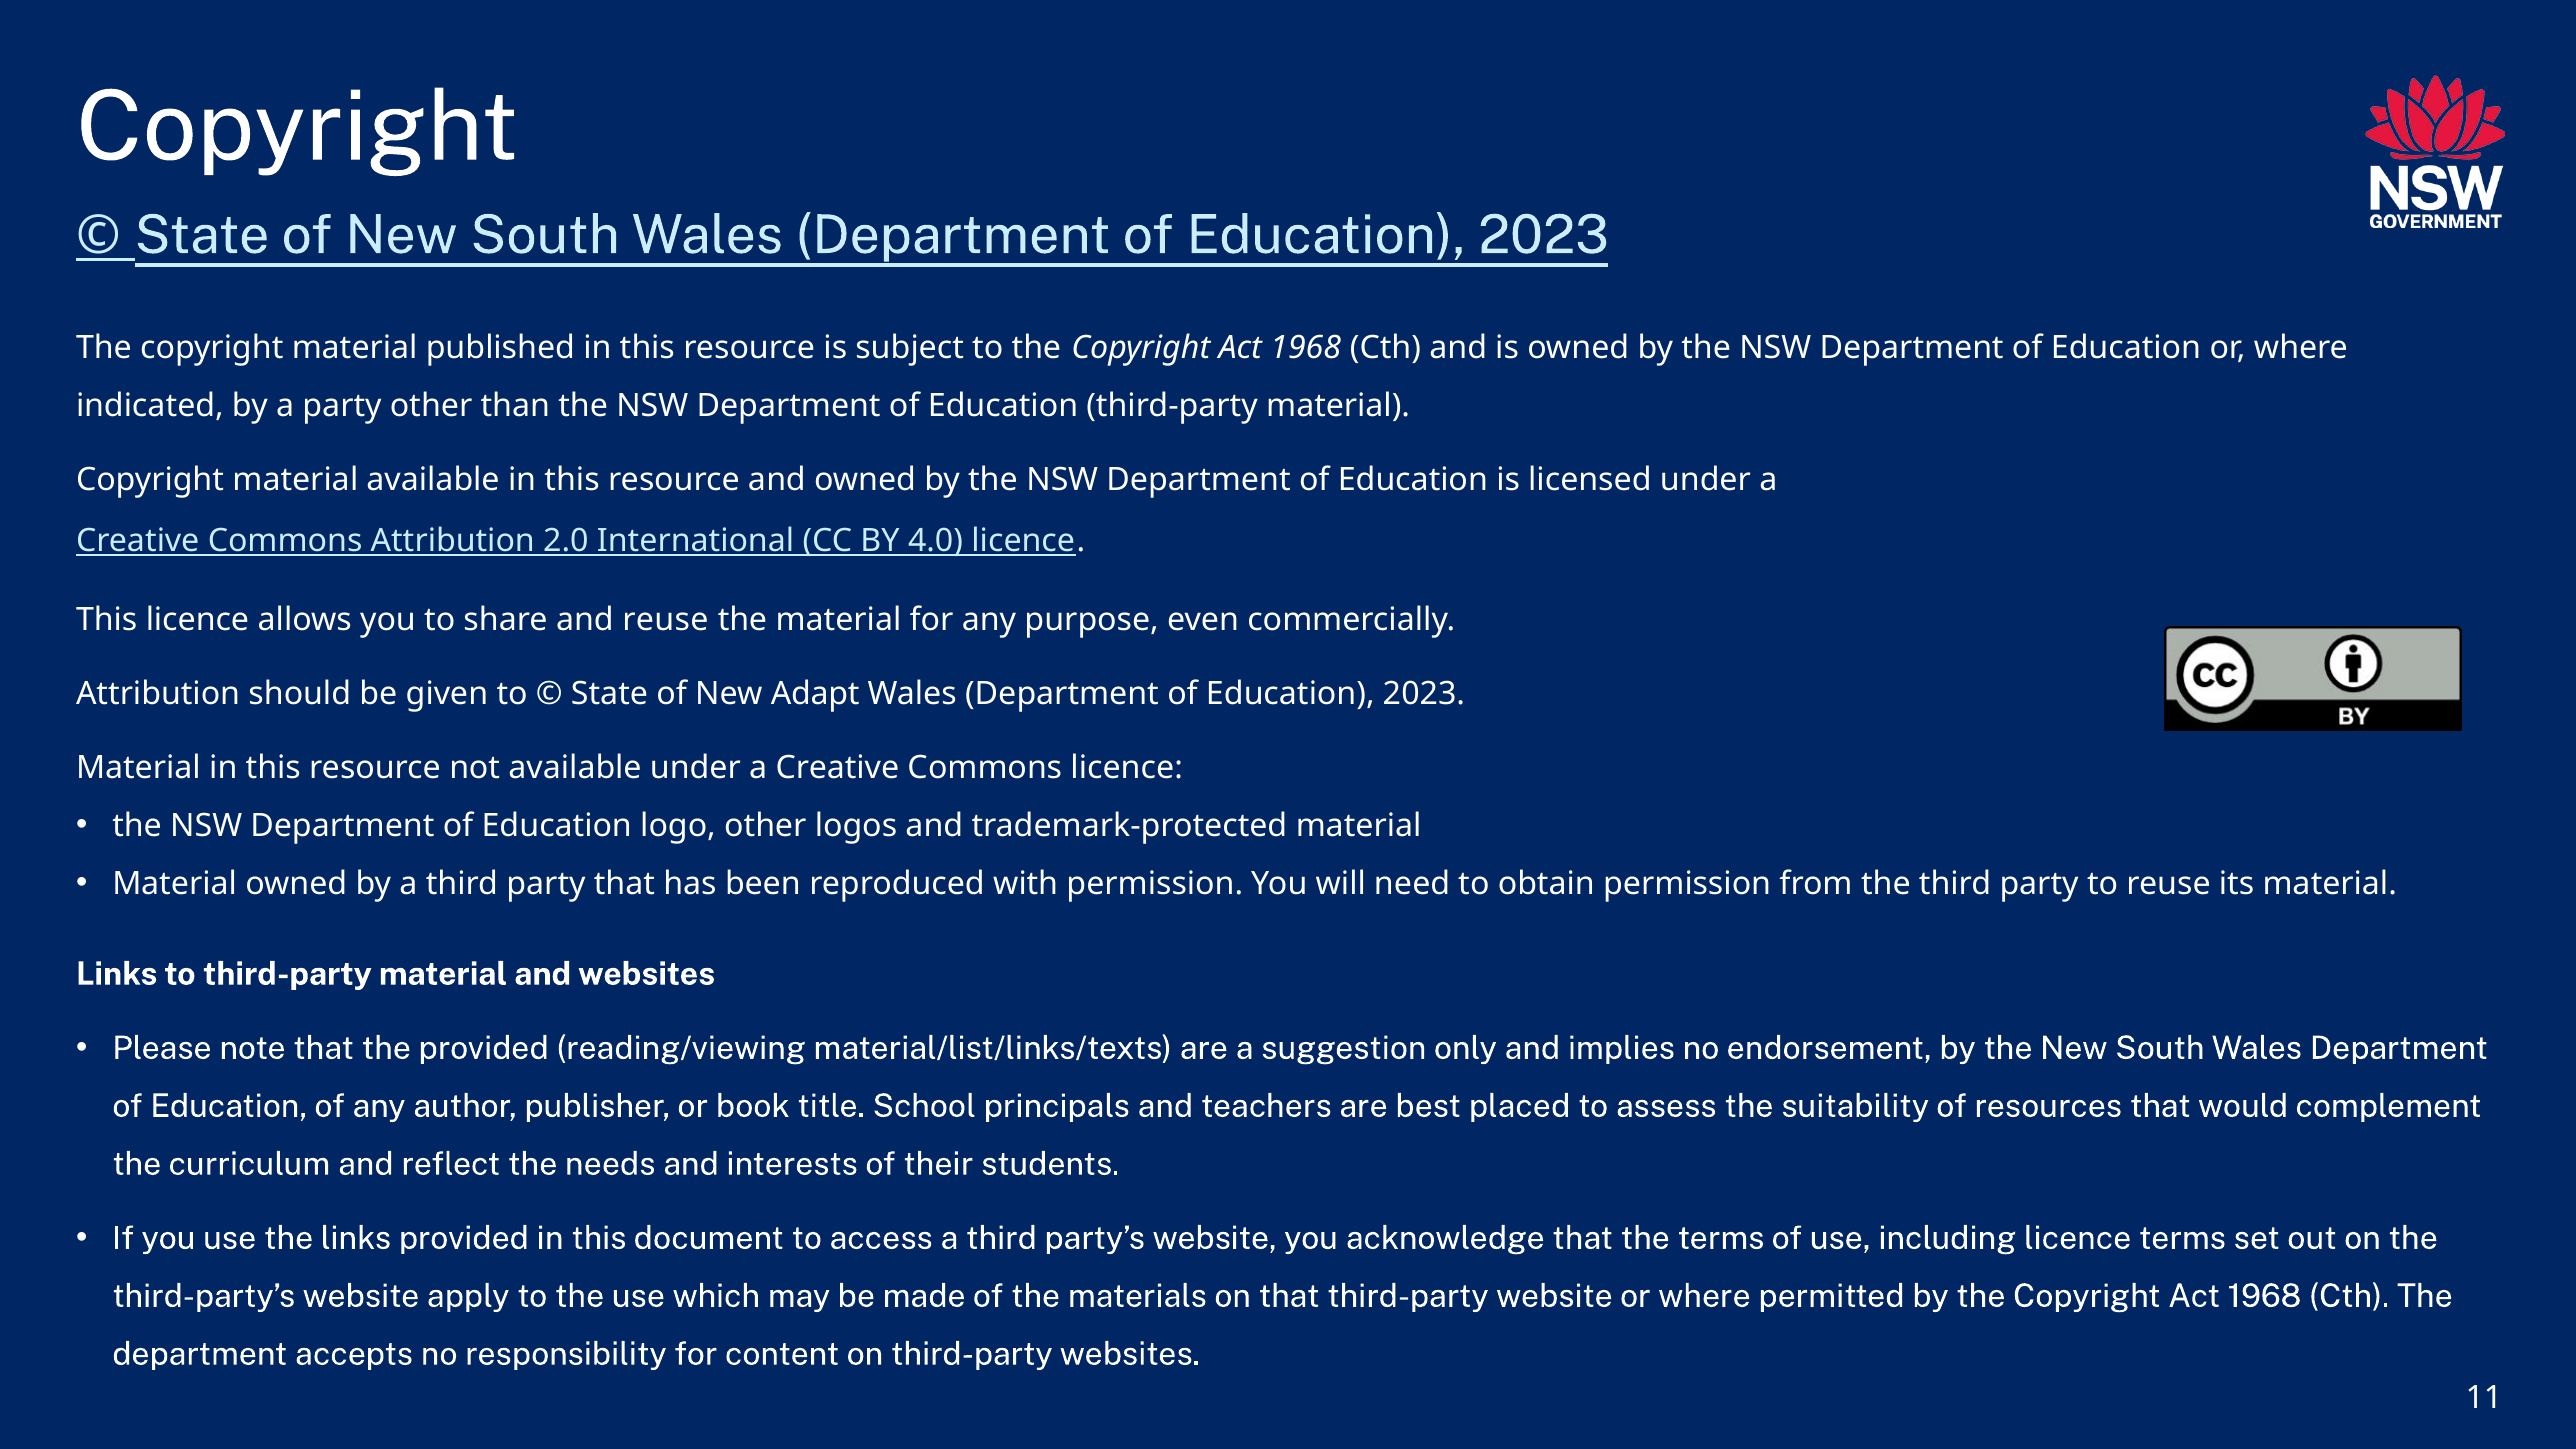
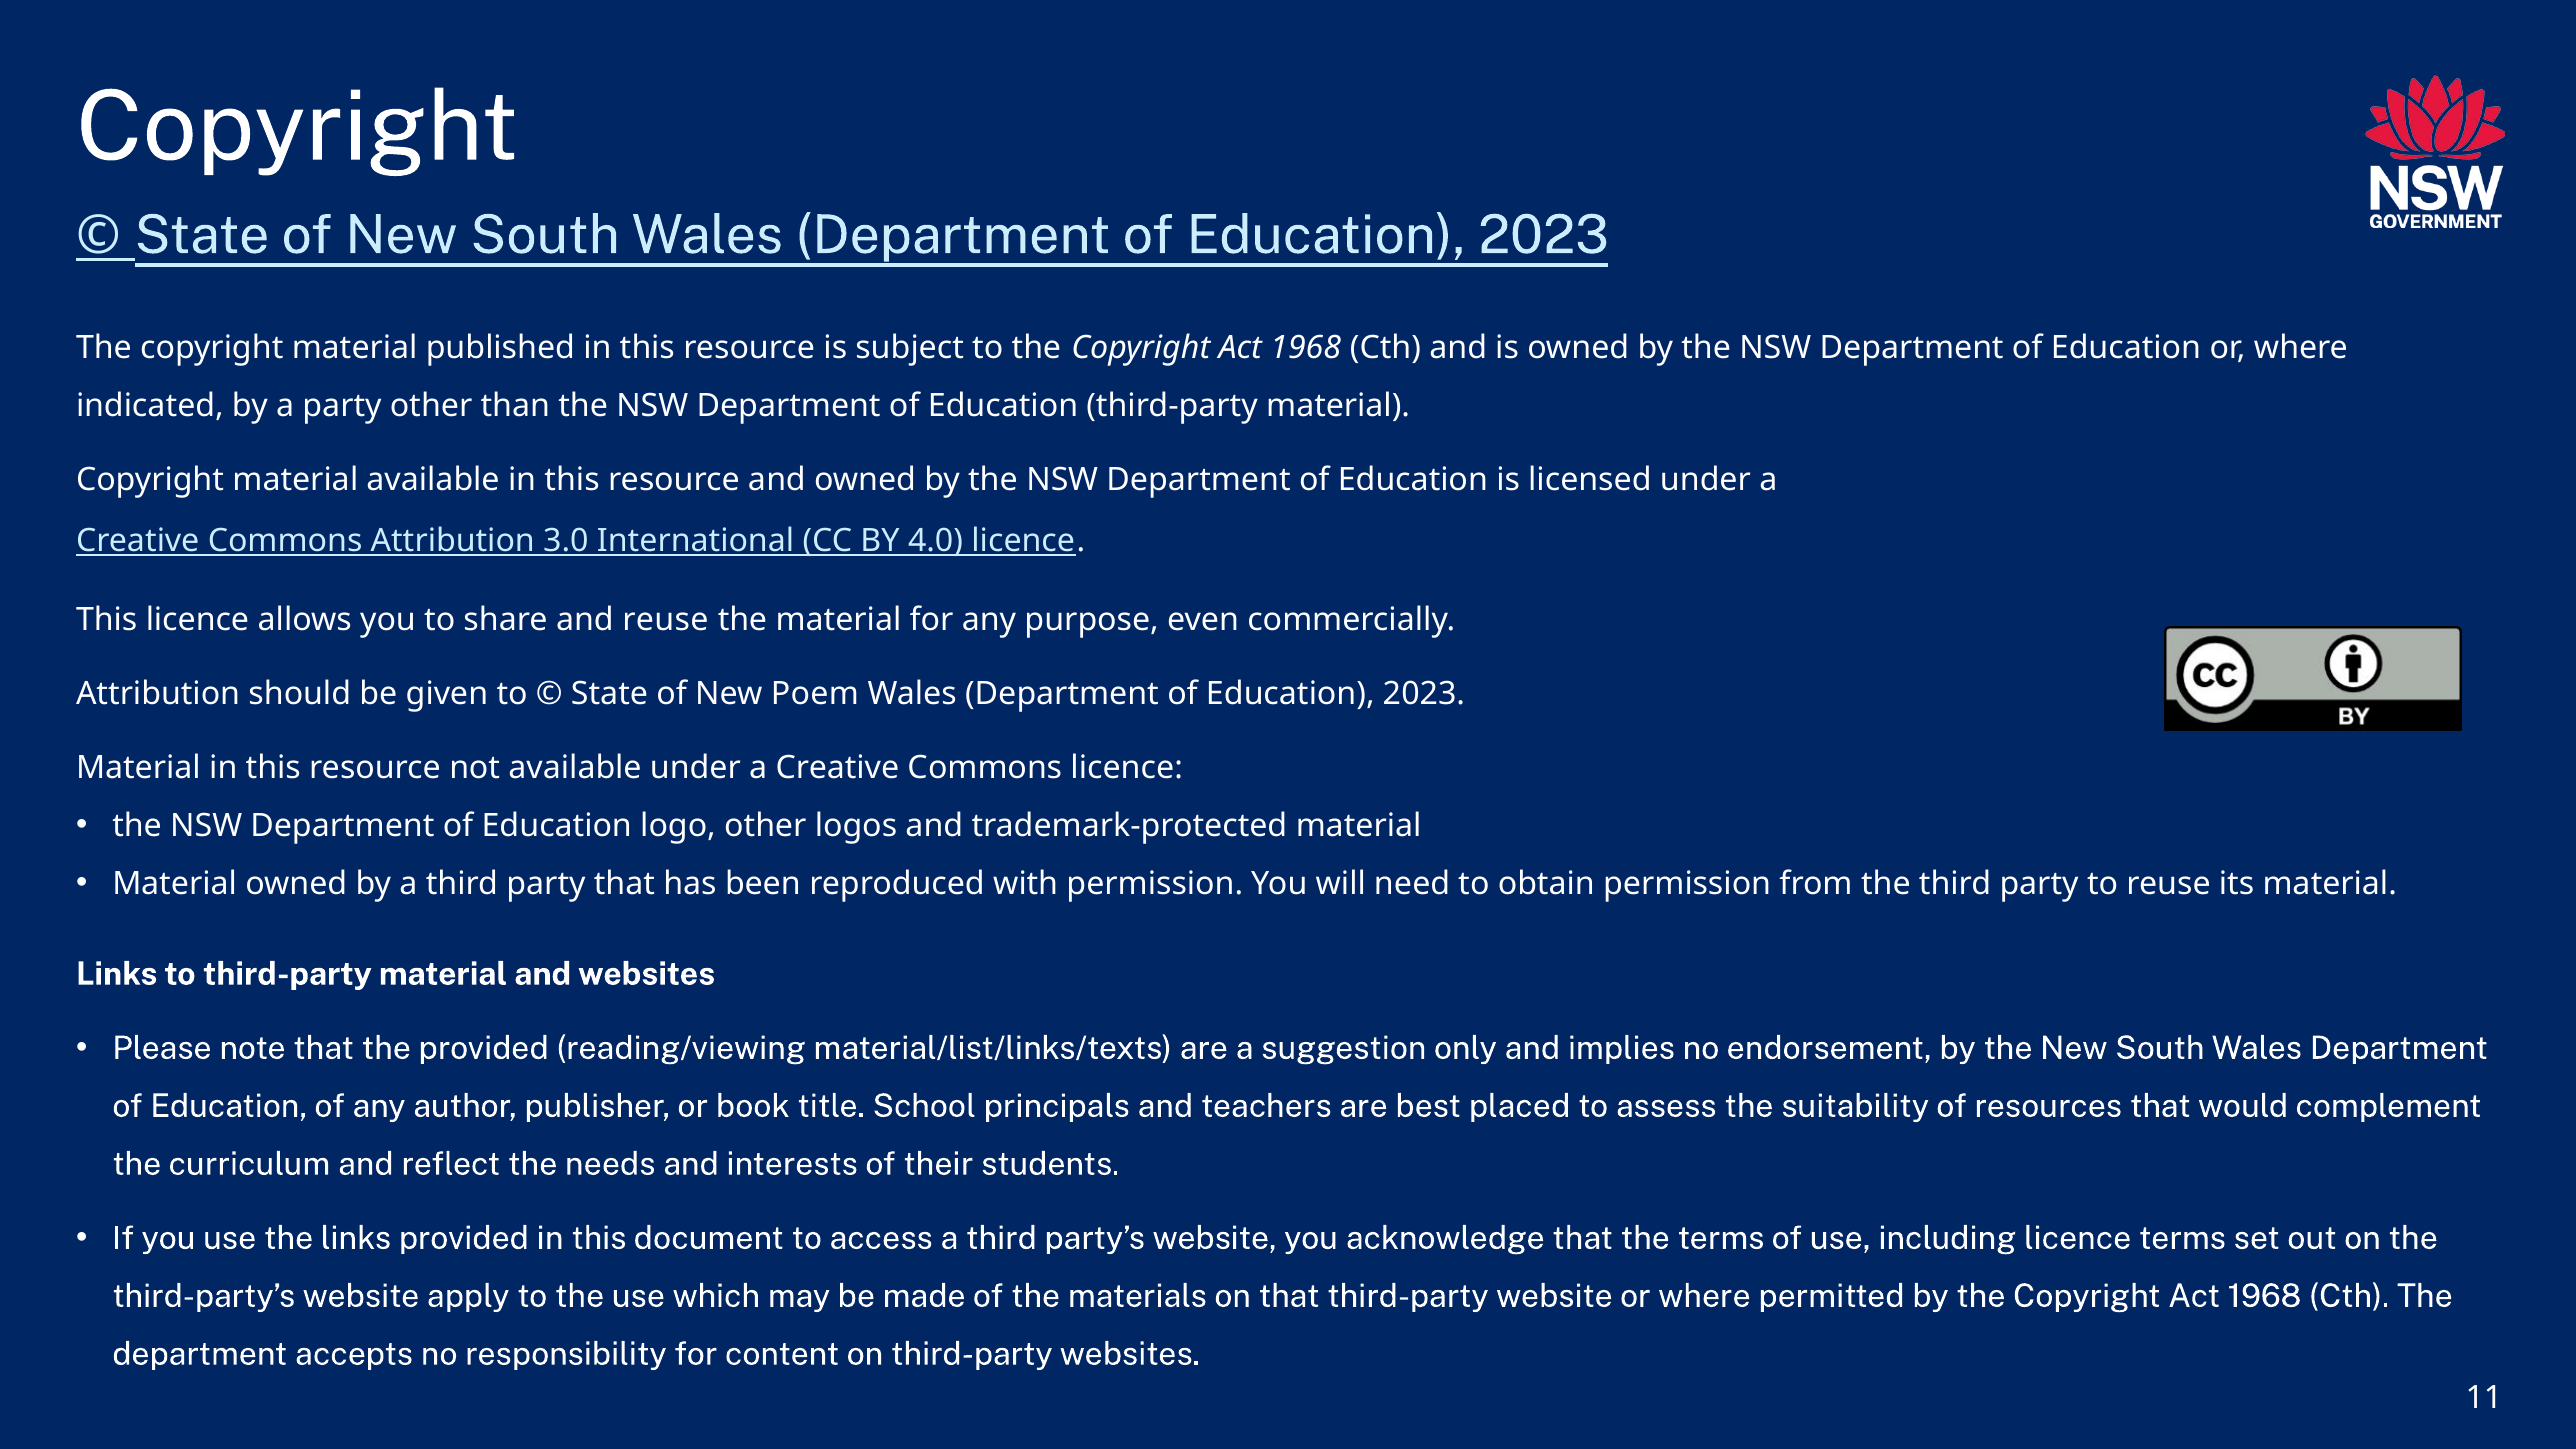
2.0: 2.0 -> 3.0 (566, 541)
Adapt: Adapt -> Poem (815, 694)
